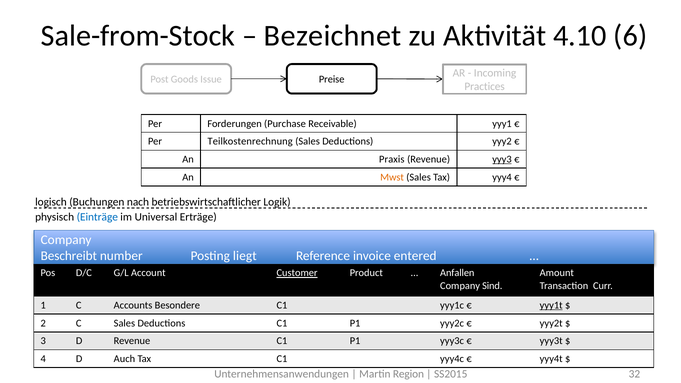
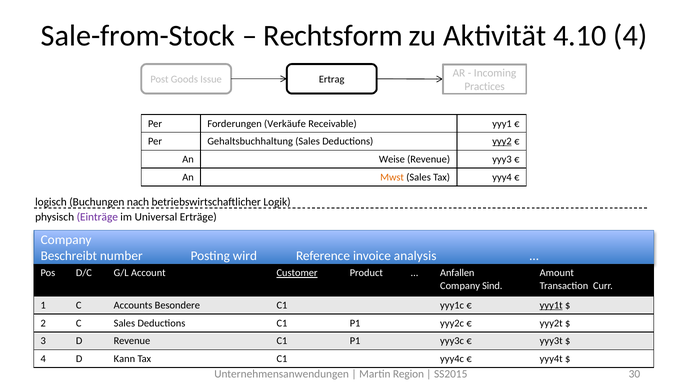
Bezeichnet: Bezeichnet -> Rechtsform (333, 36)
4.10 6: 6 -> 4 (630, 36)
Preise: Preise -> Ertrag (332, 79)
Purchase: Purchase -> Verkäufe (285, 124)
Teilkostenrechnung: Teilkostenrechnung -> Gehaltsbuchhaltung (250, 141)
yyy2 underline: none -> present (502, 141)
Praxis: Praxis -> Weise (392, 159)
yyy3 underline: present -> none (502, 159)
Einträge colour: blue -> purple (97, 217)
liegt: liegt -> wird (245, 256)
entered: entered -> analysis (415, 256)
Auch: Auch -> Kann (124, 359)
32: 32 -> 30 (634, 374)
